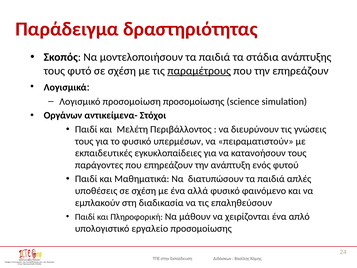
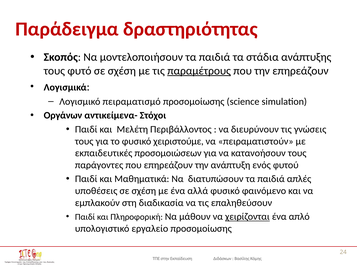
προσομοίωση: προσομοίωση -> πειραματισμό (132, 101)
υπερμέσων: υπερμέσων -> χειριστούμε (179, 141)
εγκυκλοπαίδειες: εγκυκλοπαίδειες -> προσομοιώσεων (168, 153)
χειρίζονται underline: none -> present (247, 216)
